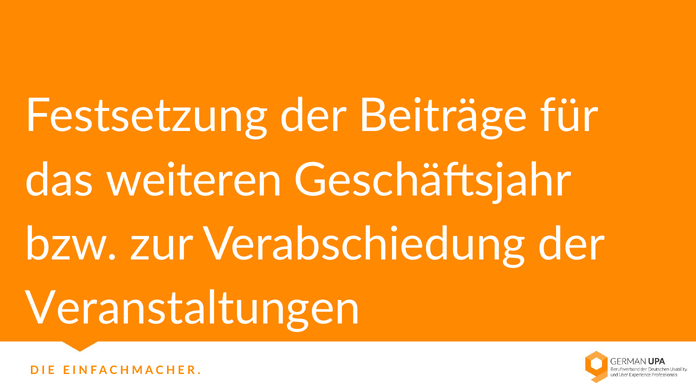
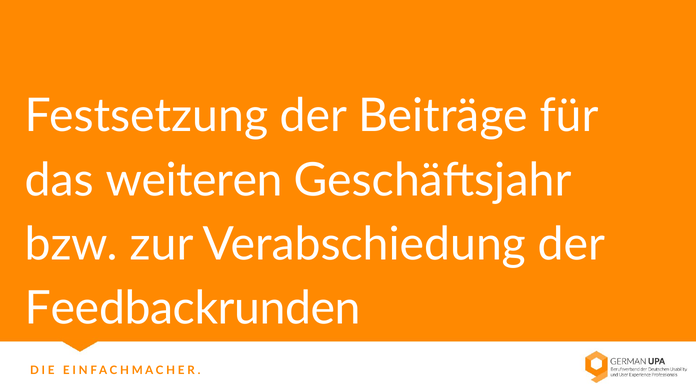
Veranstaltungen: Veranstaltungen -> Feedbackrunden (193, 308)
